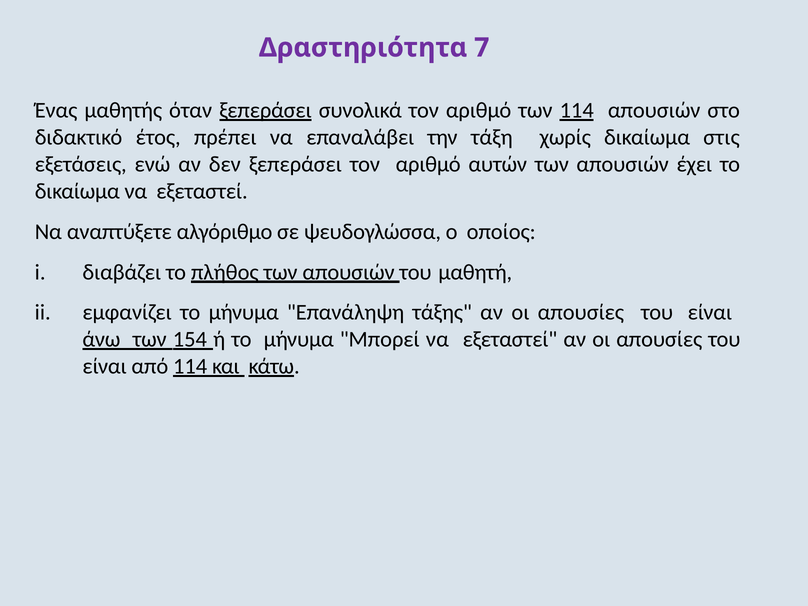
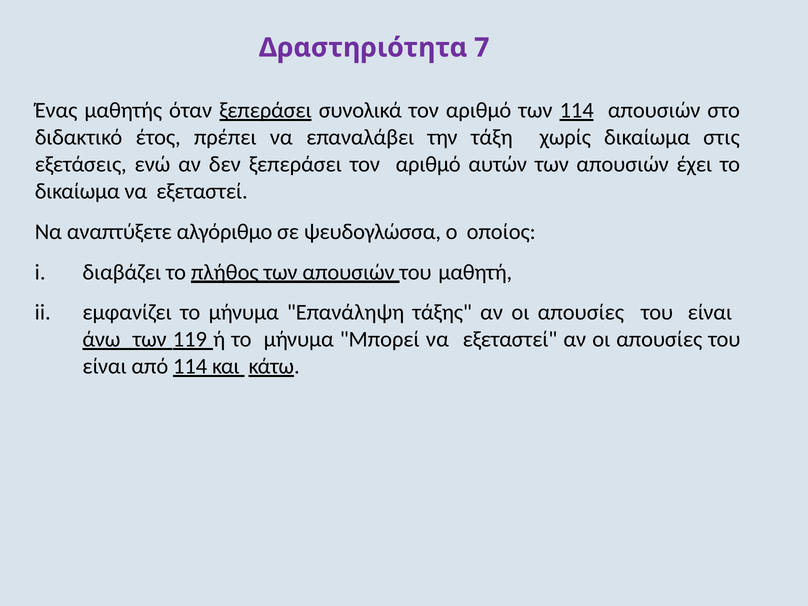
154: 154 -> 119 (190, 339)
